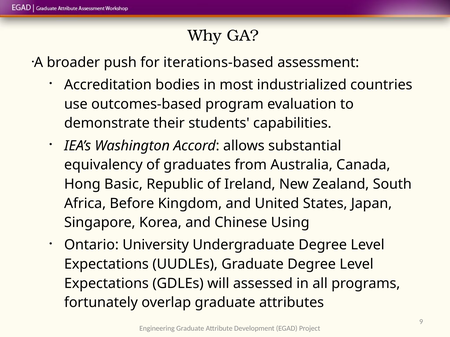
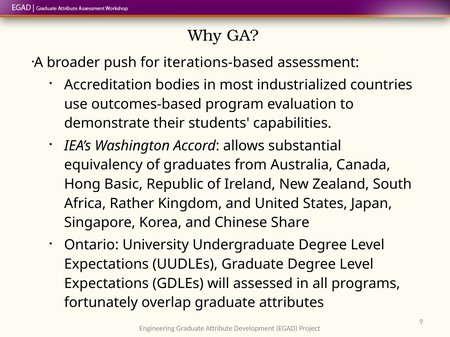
Before: Before -> Rather (132, 204)
Using: Using -> Share (290, 223)
